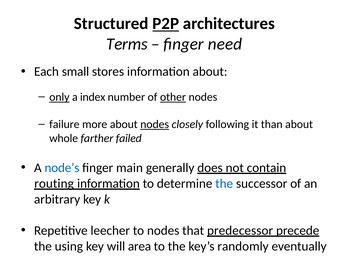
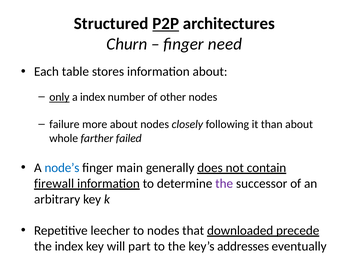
Terms: Terms -> Churn (127, 44)
small: small -> table (75, 72)
other underline: present -> none (173, 97)
nodes underline: present -> none (155, 124)
routing: routing -> firewall (54, 183)
the colour: blue -> purple (224, 183)
predecessor: predecessor -> downloaded (240, 230)
the using: using -> index (69, 246)
area: area -> part (139, 246)
randomly: randomly -> addresses (243, 246)
